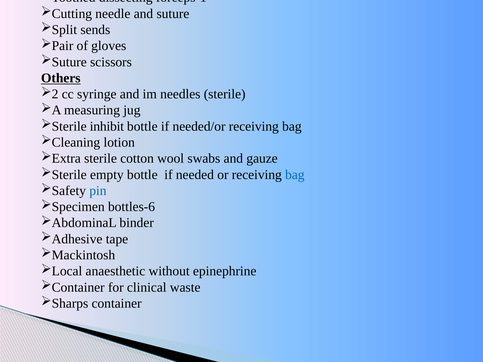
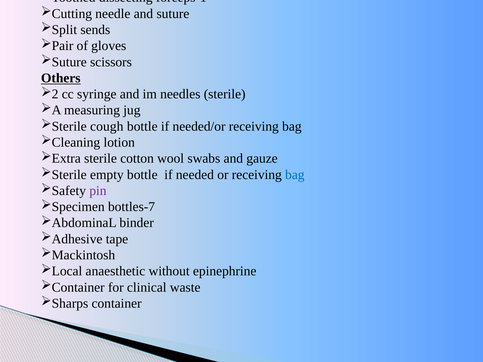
inhibit: inhibit -> cough (107, 126)
pin colour: blue -> purple (98, 191)
bottles-6: bottles-6 -> bottles-7 (132, 207)
